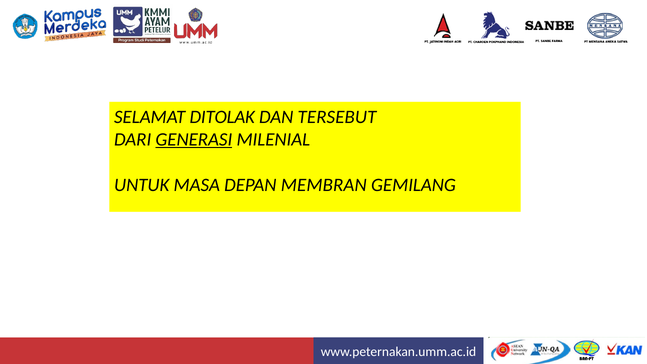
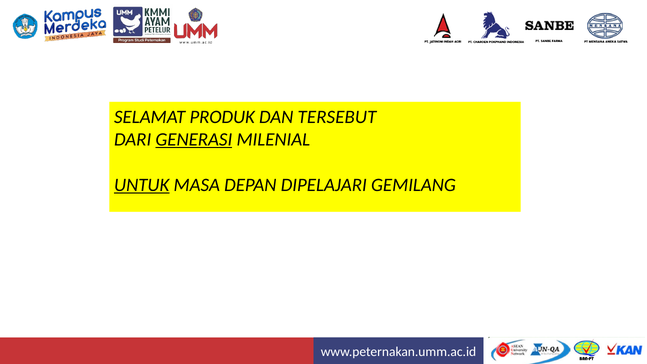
DITOLAK: DITOLAK -> PRODUK (222, 117)
UNTUK underline: none -> present (142, 185)
MEMBRAN: MEMBRAN -> DIPELAJARI (324, 185)
